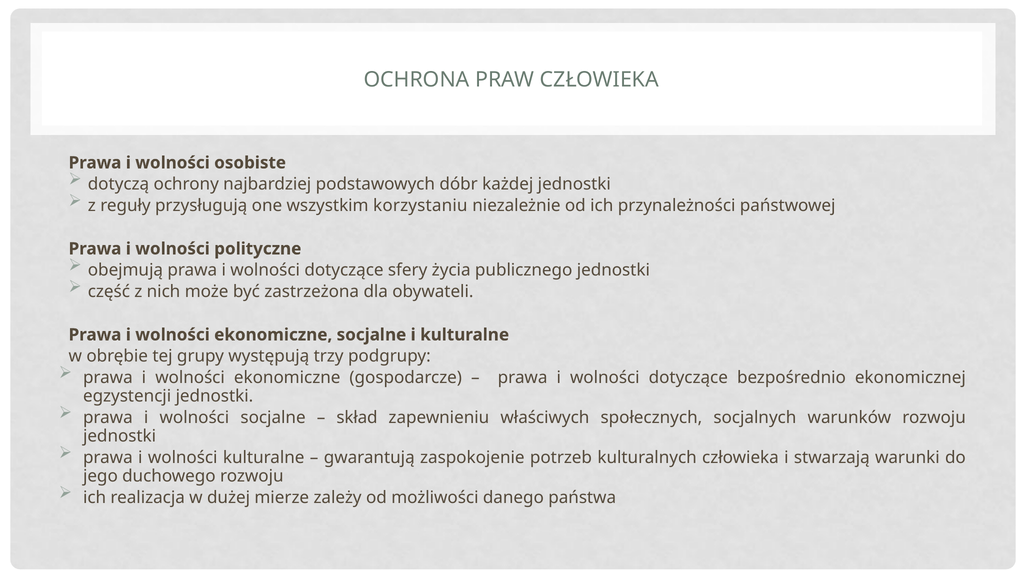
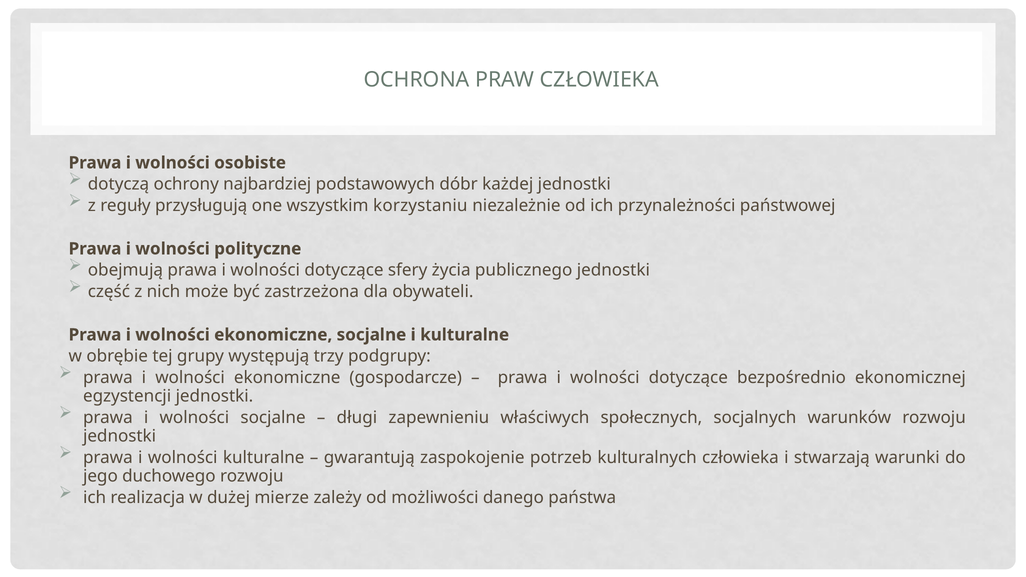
skład: skład -> długi (357, 418)
